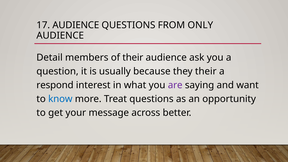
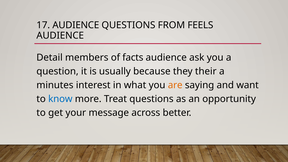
ONLY: ONLY -> FEELS (200, 25)
of their: their -> facts (133, 57)
respond: respond -> minutes (55, 85)
are colour: purple -> orange (175, 85)
